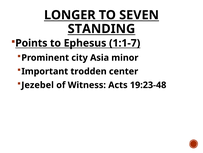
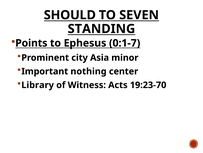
LONGER: LONGER -> SHOULD (70, 15)
1:1-7: 1:1-7 -> 0:1-7 (125, 43)
trodden: trodden -> nothing (89, 71)
Jezebel: Jezebel -> Library (38, 85)
19:23-48: 19:23-48 -> 19:23-70 (148, 85)
